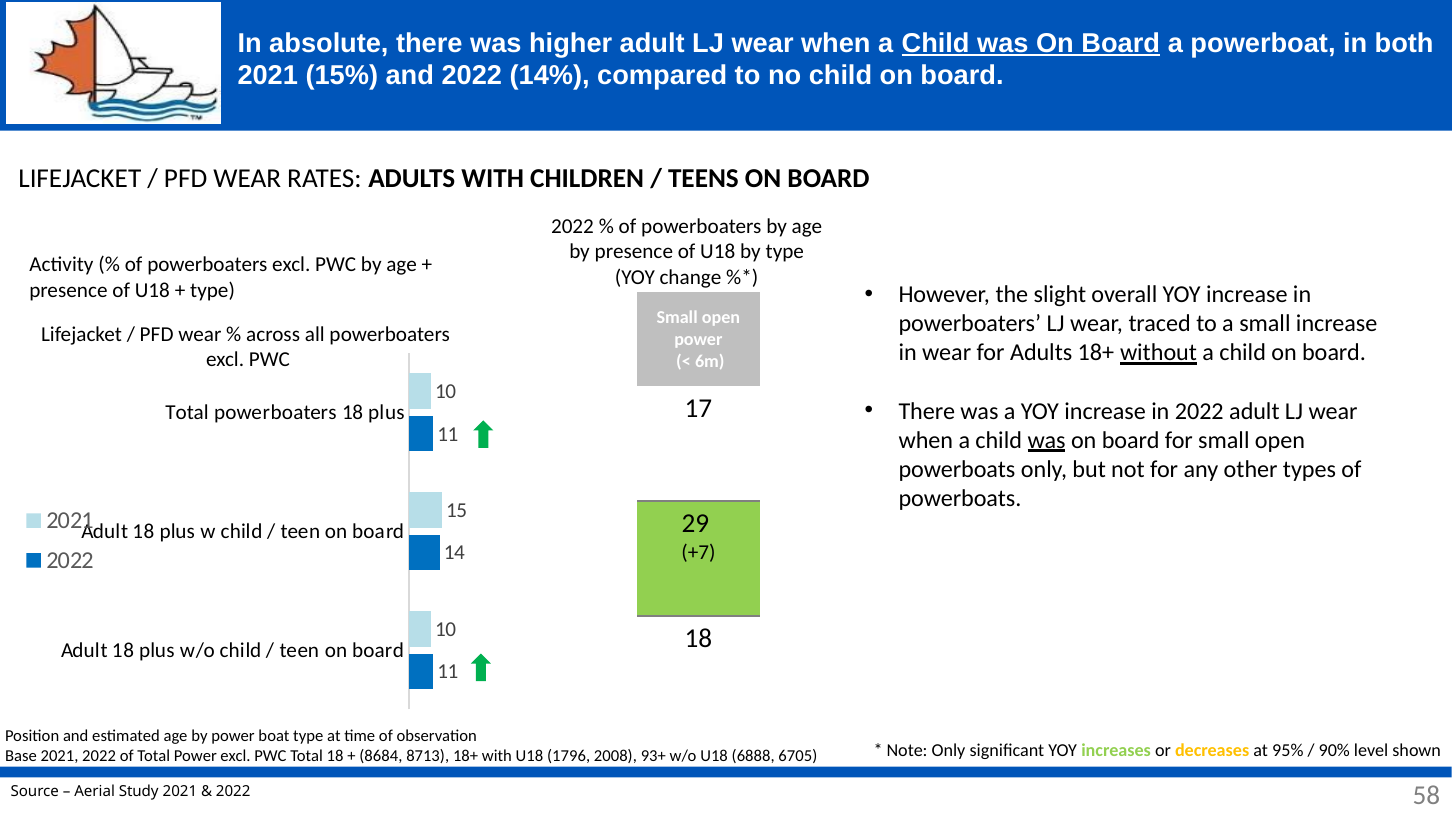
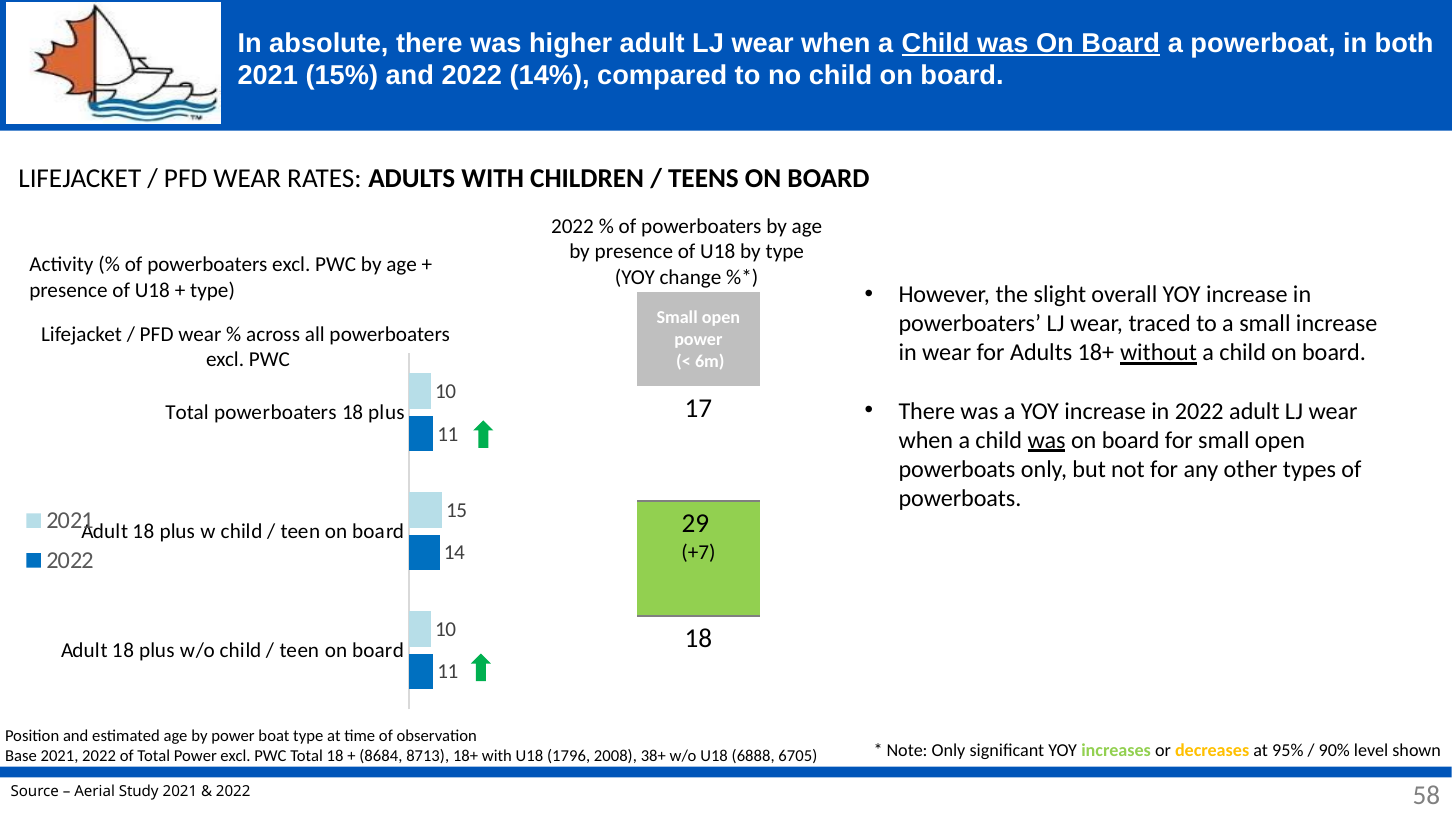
93+: 93+ -> 38+ (653, 755)
